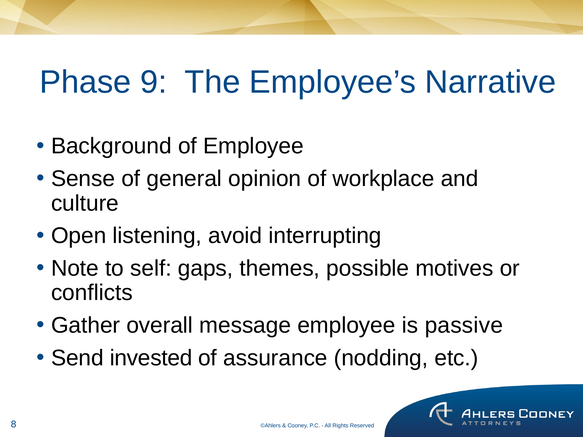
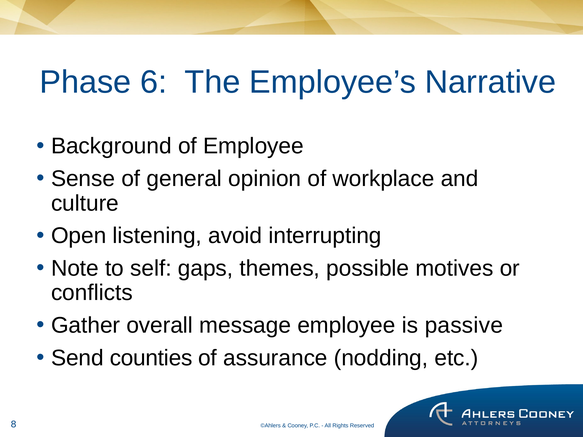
9: 9 -> 6 (154, 82)
invested: invested -> counties (151, 358)
